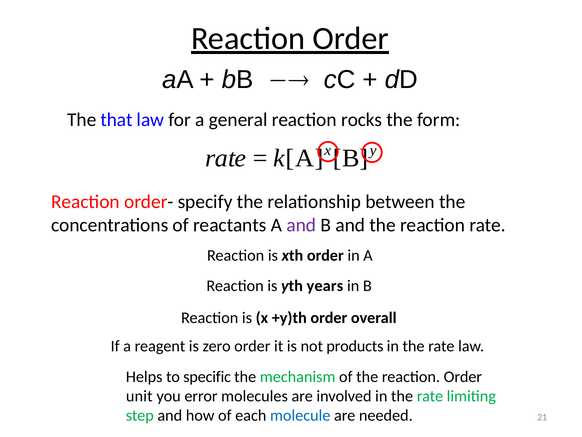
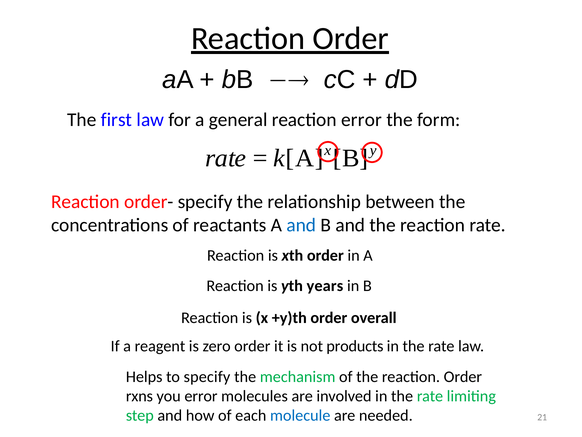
that: that -> first (116, 120)
reaction rocks: rocks -> error (361, 120)
and colour: purple -> blue (301, 225)
to specific: specific -> specify (207, 376)
unit: unit -> rxns (139, 396)
